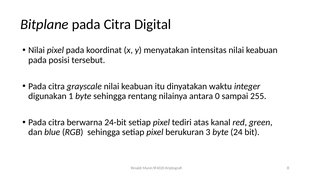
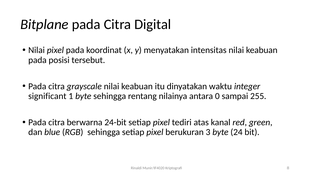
digunakan: digunakan -> significant (47, 96)
